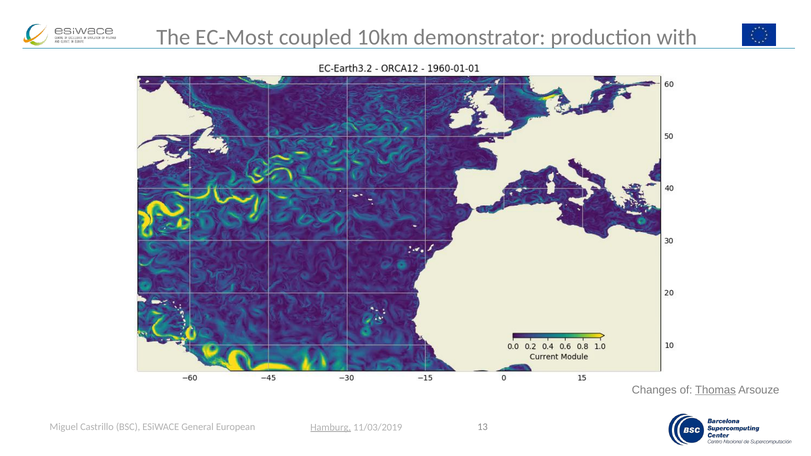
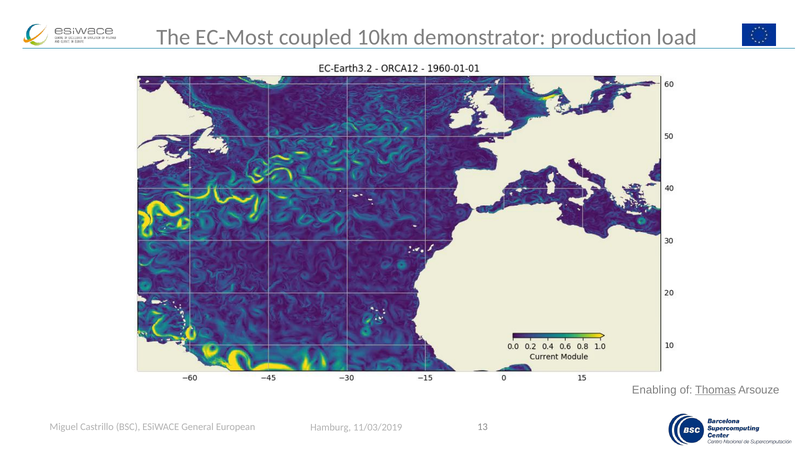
with: with -> load (677, 37)
Changes: Changes -> Enabling (654, 390)
Hamburg underline: present -> none (331, 427)
